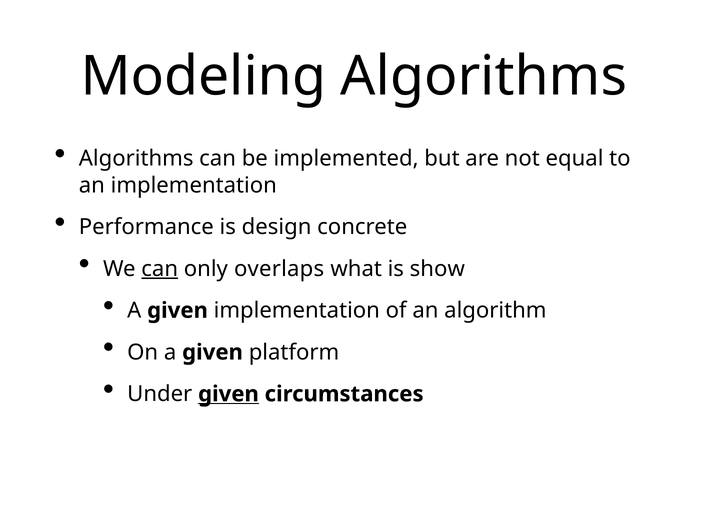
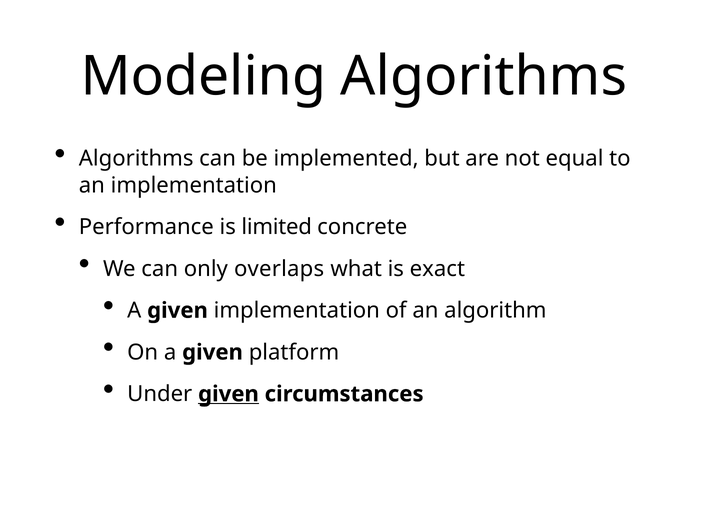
design: design -> limited (277, 227)
can underline: present -> none (160, 269)
show: show -> exact (437, 269)
